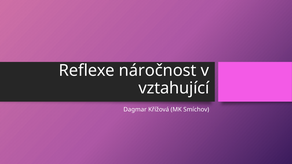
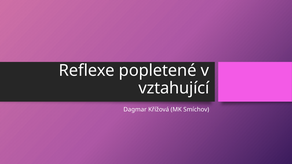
náročnost: náročnost -> popletené (158, 71)
